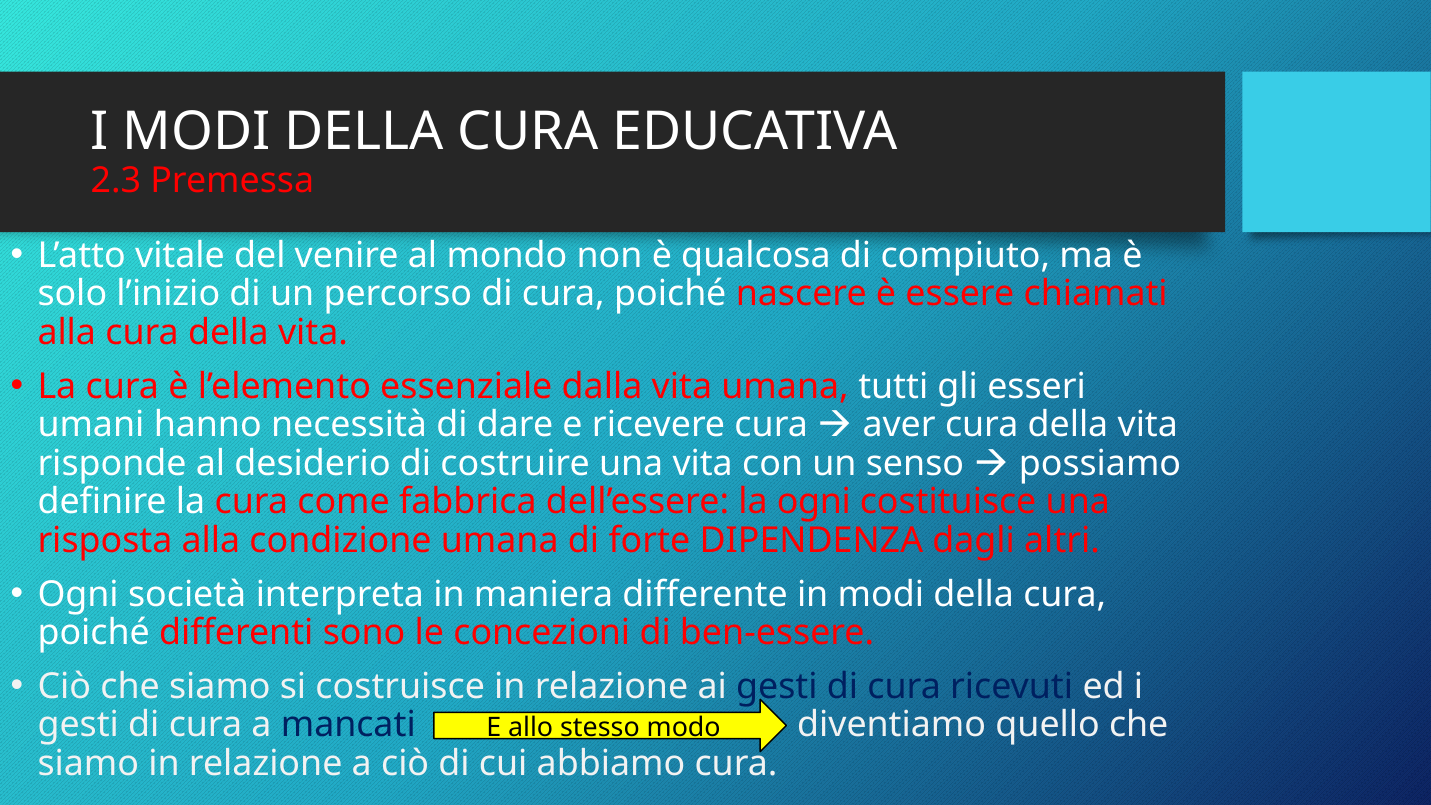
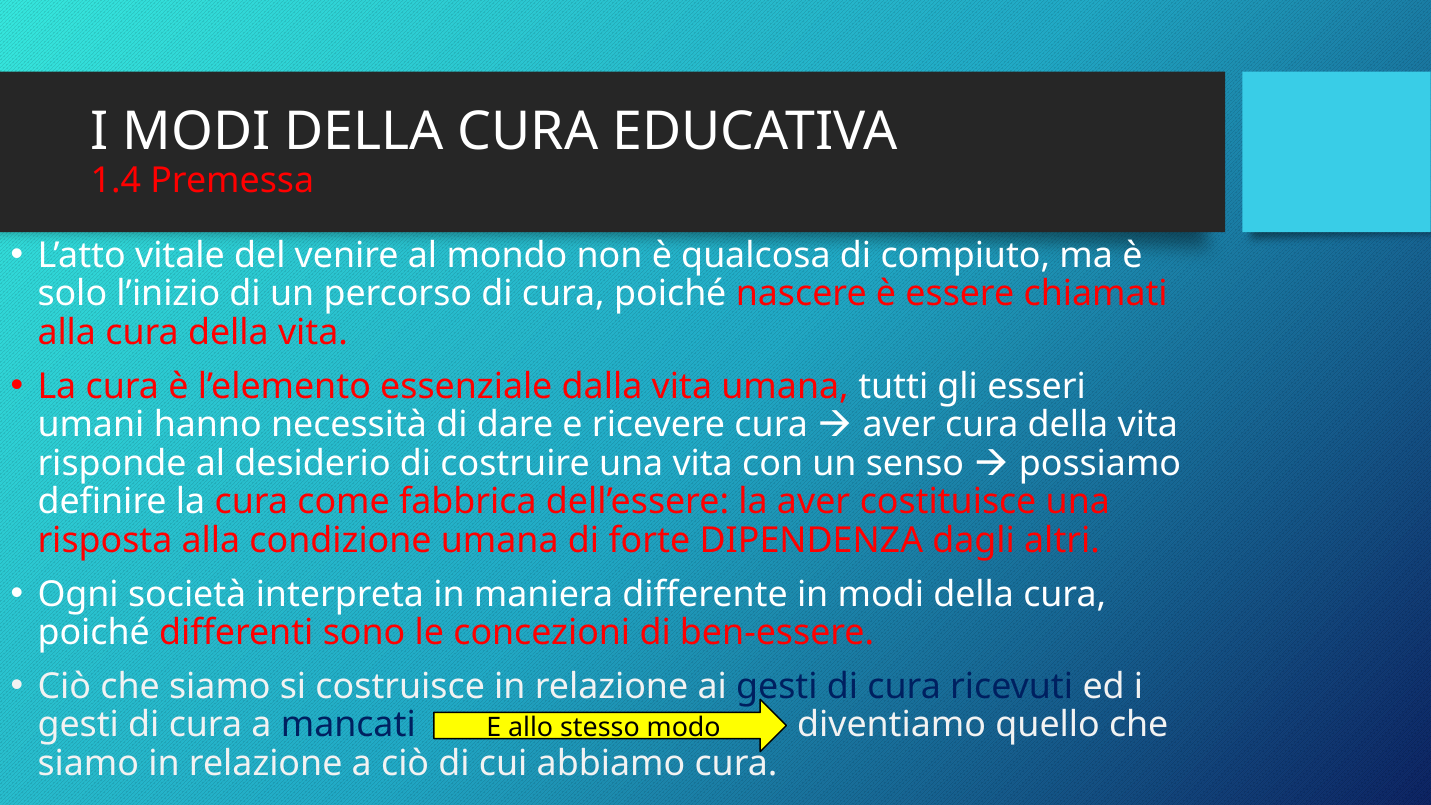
2.3: 2.3 -> 1.4 (116, 181)
la ogni: ogni -> aver (814, 502)
